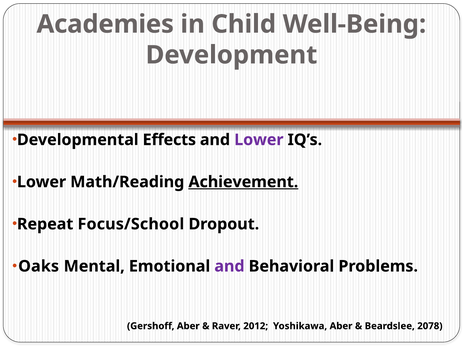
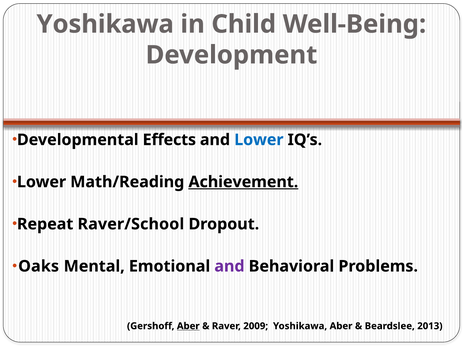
Academies: Academies -> Yoshikawa (105, 24)
Lower colour: purple -> blue (259, 140)
Focus/School: Focus/School -> Raver/School (131, 224)
Aber underline: none -> present (188, 326)
2012: 2012 -> 2009 (256, 326)
2078: 2078 -> 2013 (430, 326)
